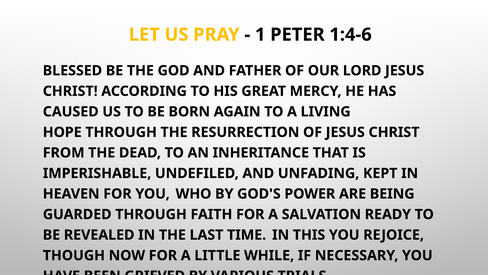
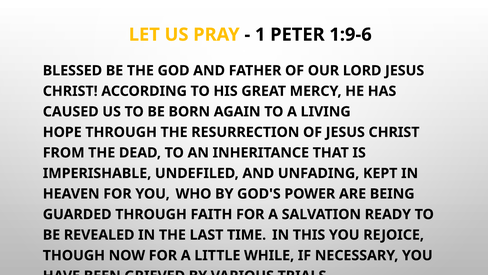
1:4-6: 1:4-6 -> 1:9-6 (351, 35)
